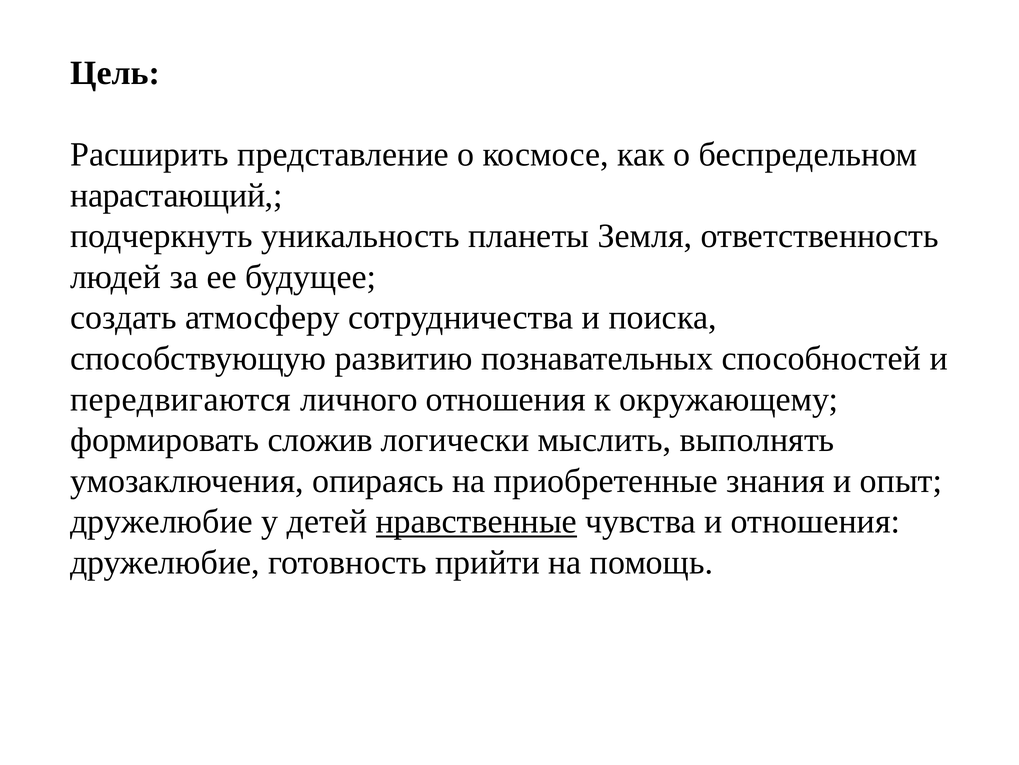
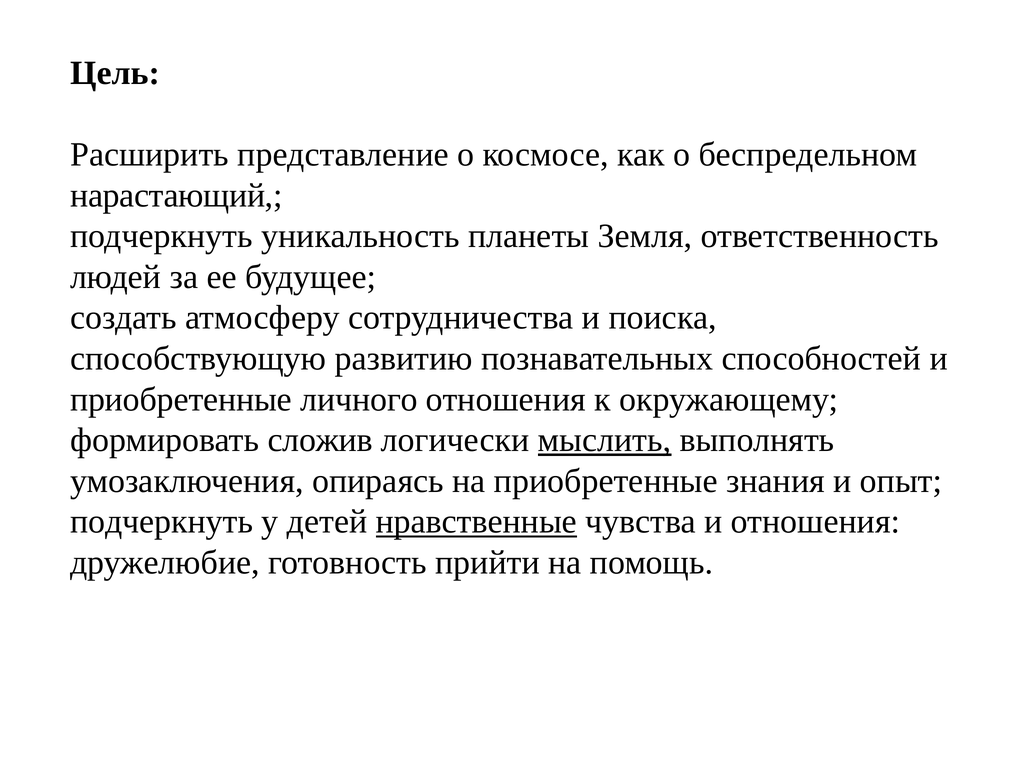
передвигаются: передвигаются -> приобретенные (181, 399)
мыслить underline: none -> present (605, 440)
дружелюбие: дружелюбие -> подчеркнуть (162, 521)
